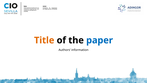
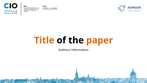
paper colour: blue -> orange (100, 40)
